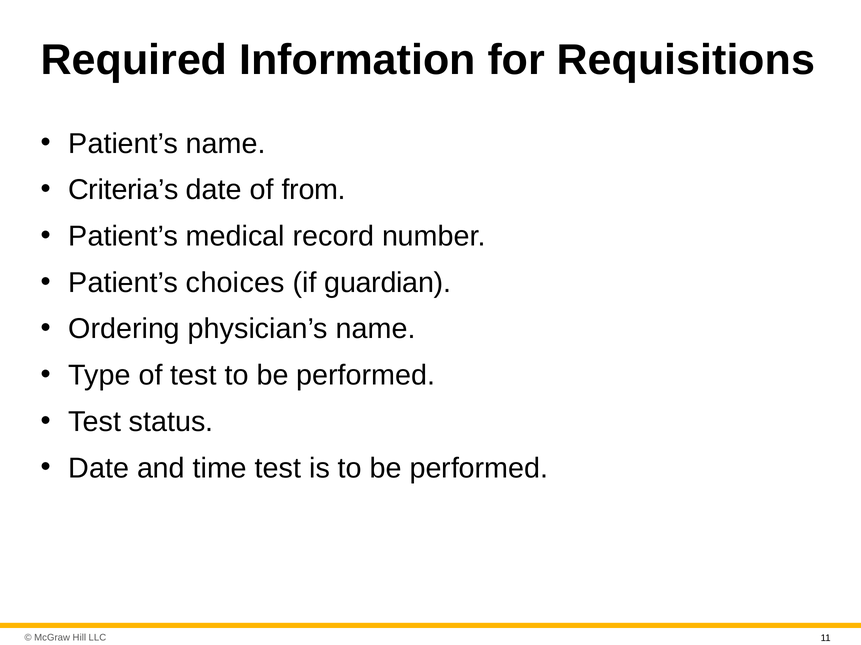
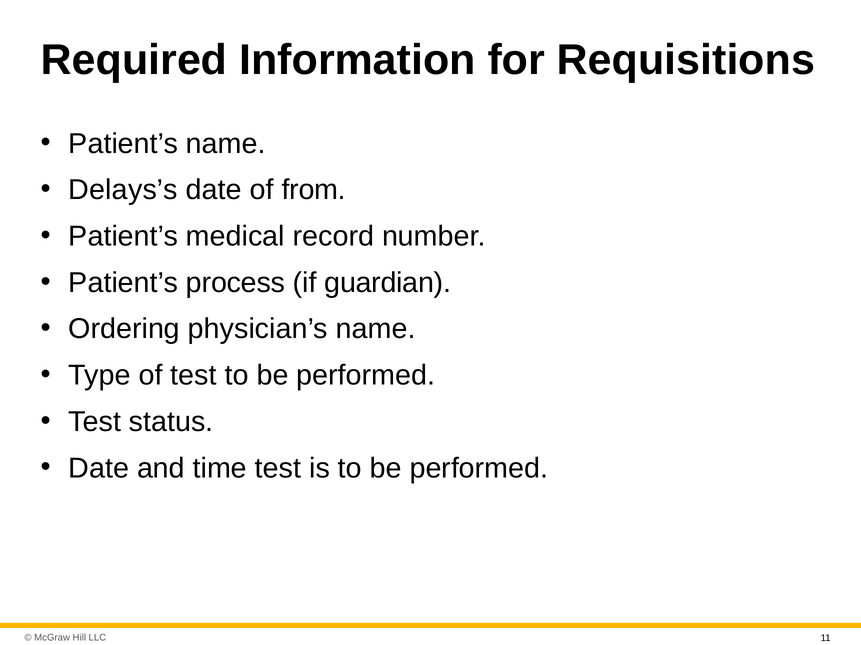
Criteria’s: Criteria’s -> Delays’s (123, 190)
choices: choices -> process (236, 283)
